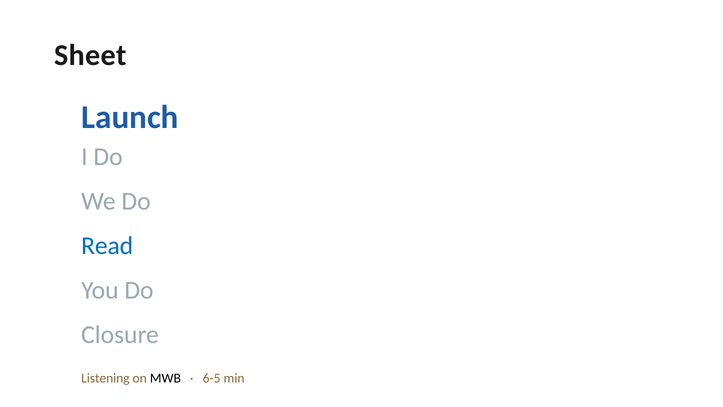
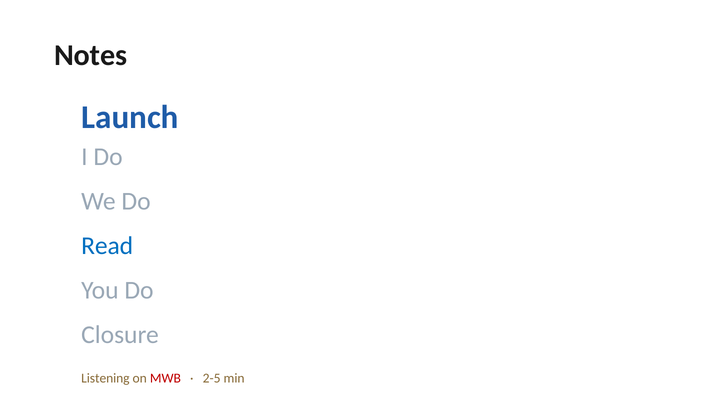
Sheet: Sheet -> Notes (91, 55)
MWB colour: black -> red (165, 378)
6-5: 6-5 -> 2-5 (212, 378)
